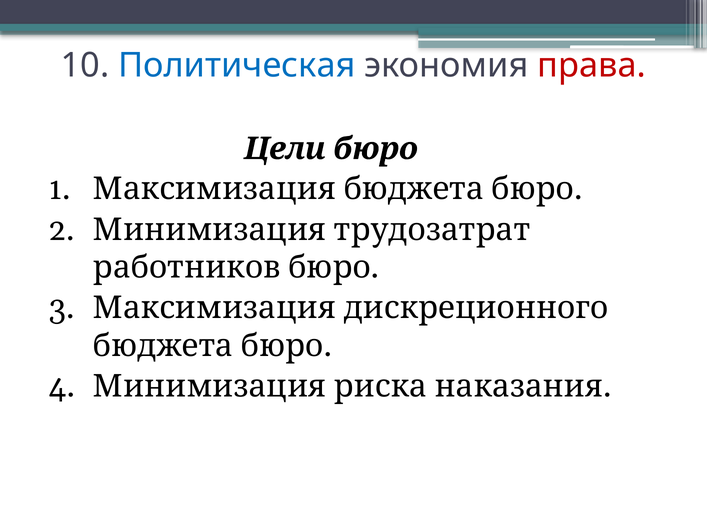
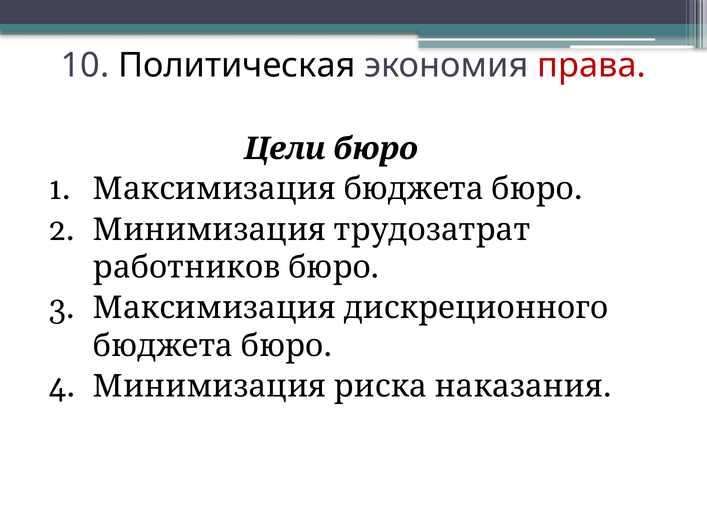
Политическая colour: blue -> black (237, 65)
